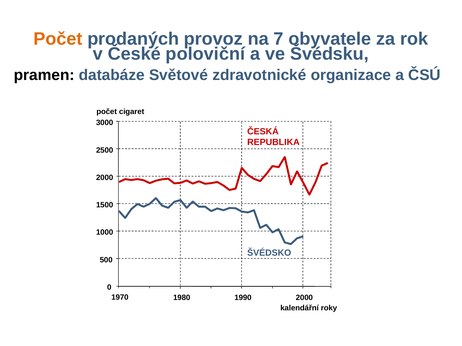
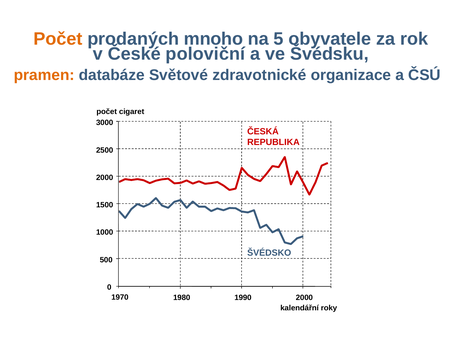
provoz: provoz -> mnoho (213, 39)
7: 7 -> 5 (279, 39)
pramen colour: black -> orange (44, 75)
